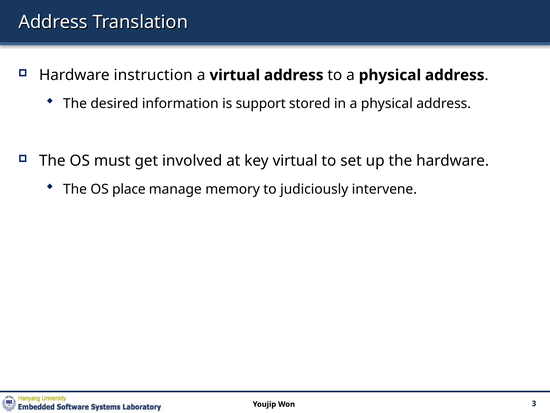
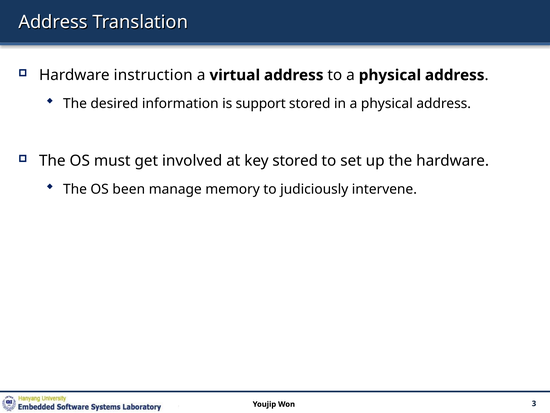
key virtual: virtual -> stored (295, 161)
place: place -> been (129, 189)
